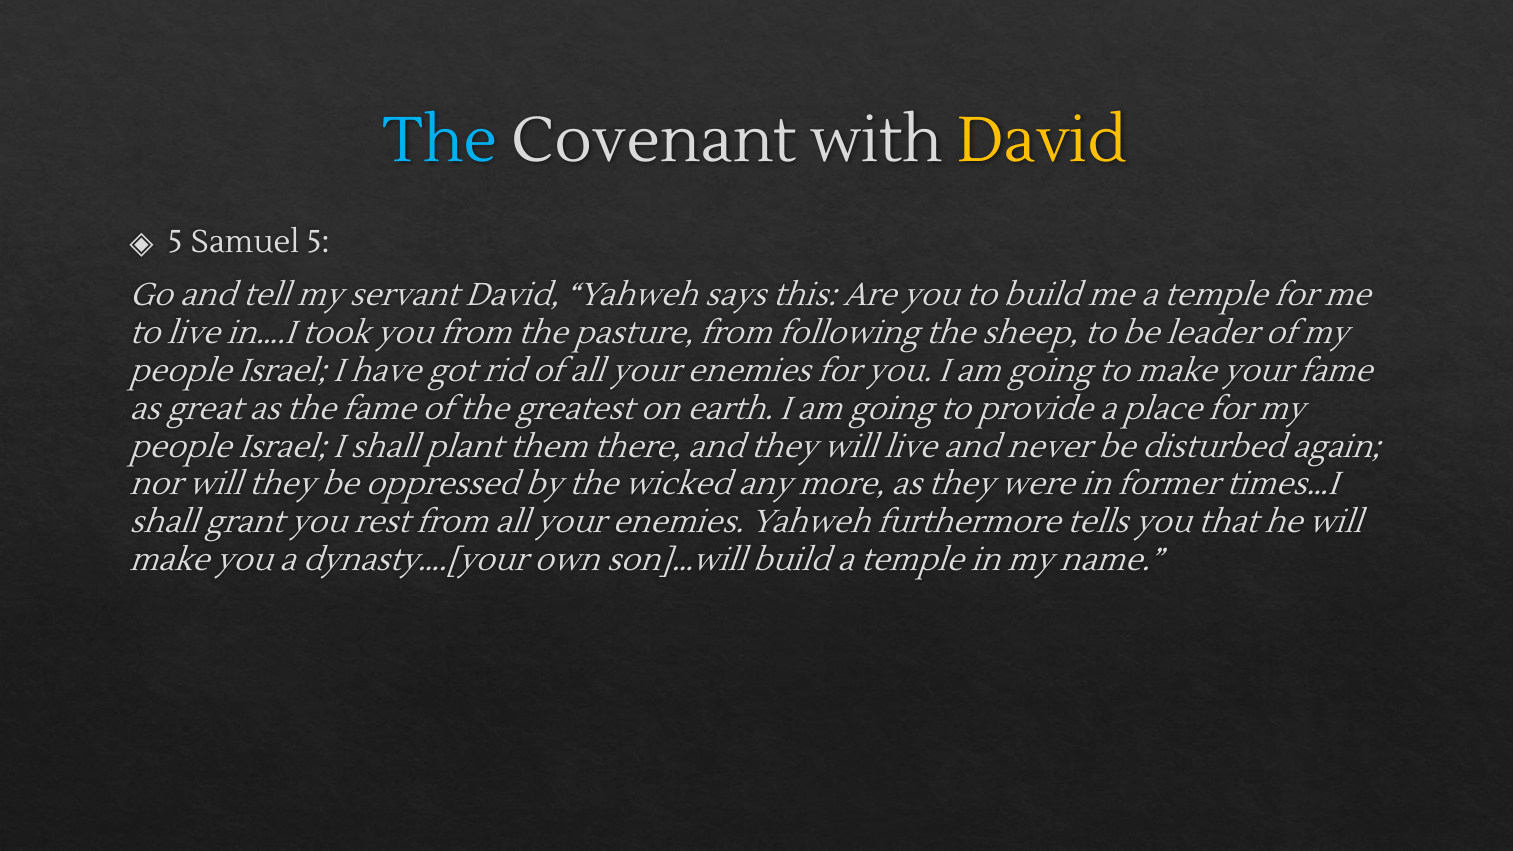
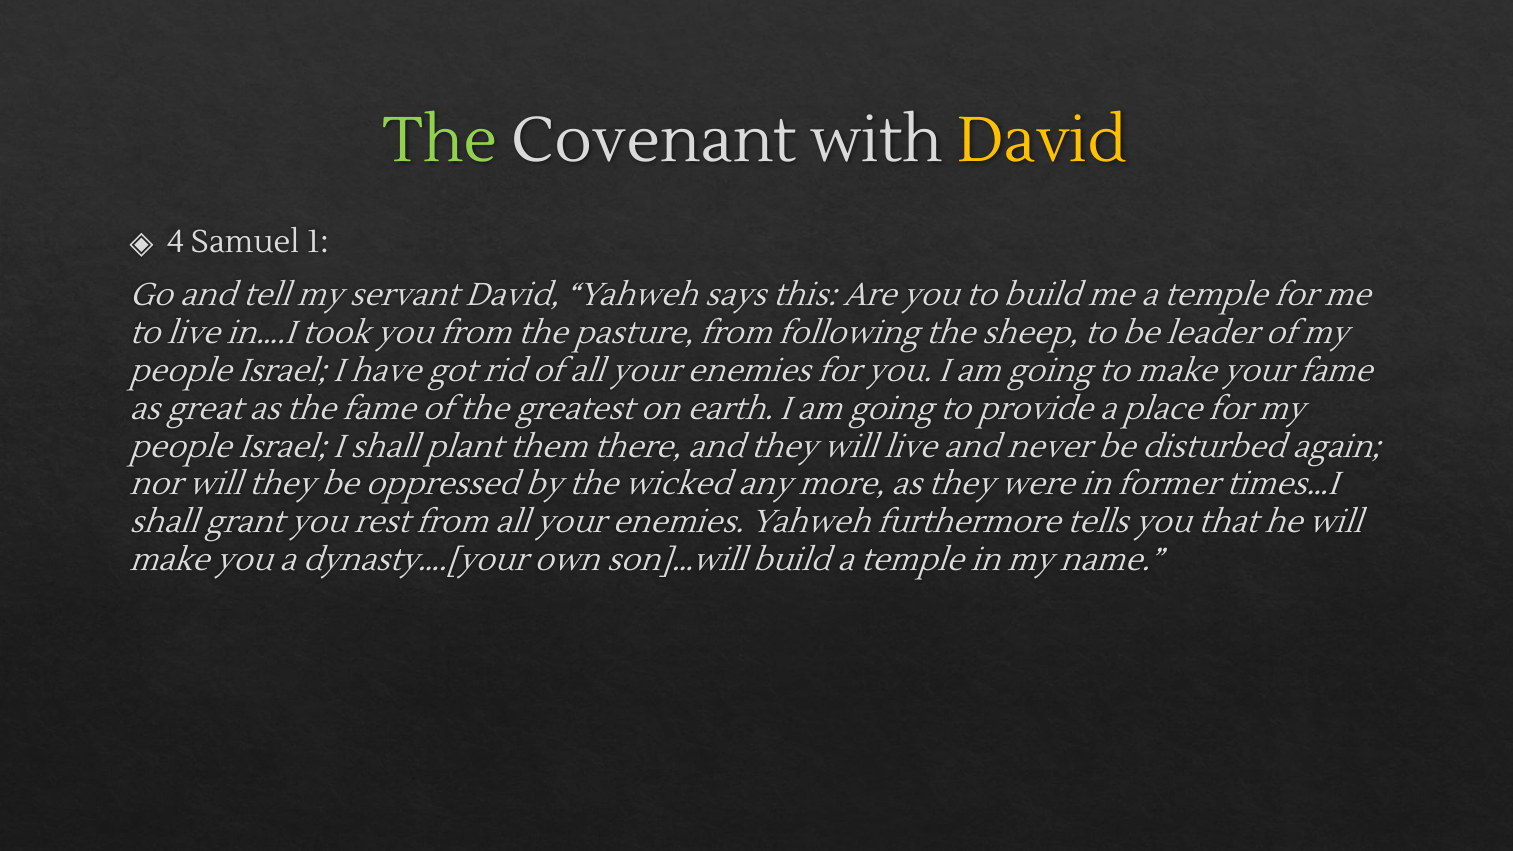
The colour: light blue -> light green (441, 140)
5: 5 -> 4 (176, 242)
Samuel 5: 5 -> 1 (318, 242)
